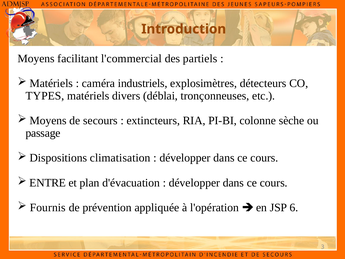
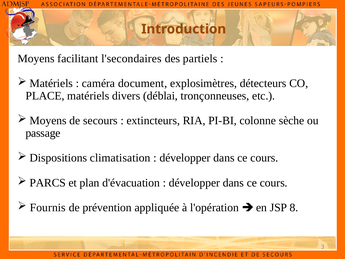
l'commercial: l'commercial -> l'secondaires (131, 58)
industriels: industriels -> document (143, 83)
TYPES: TYPES -> PLACE (45, 96)
ENTRE: ENTRE -> PARCS (48, 183)
6: 6 -> 8 (294, 207)
